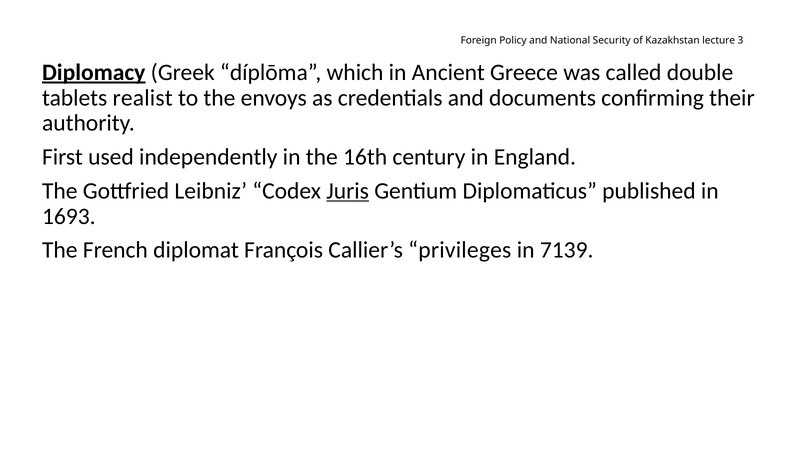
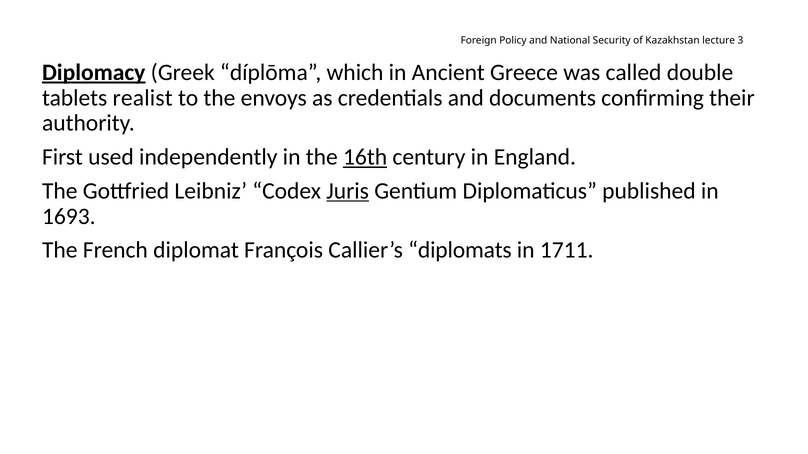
16th underline: none -> present (365, 157)
privileges: privileges -> diplomats (460, 250)
7139: 7139 -> 1711 (567, 250)
